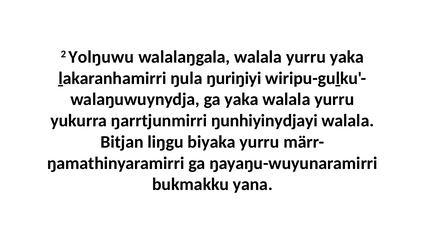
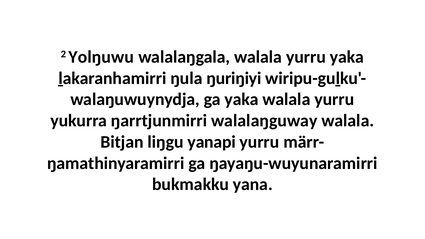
ŋunhiyinydjayi: ŋunhiyinydjayi -> walalaŋguway (264, 121)
biyaka: biyaka -> yanapi (212, 142)
